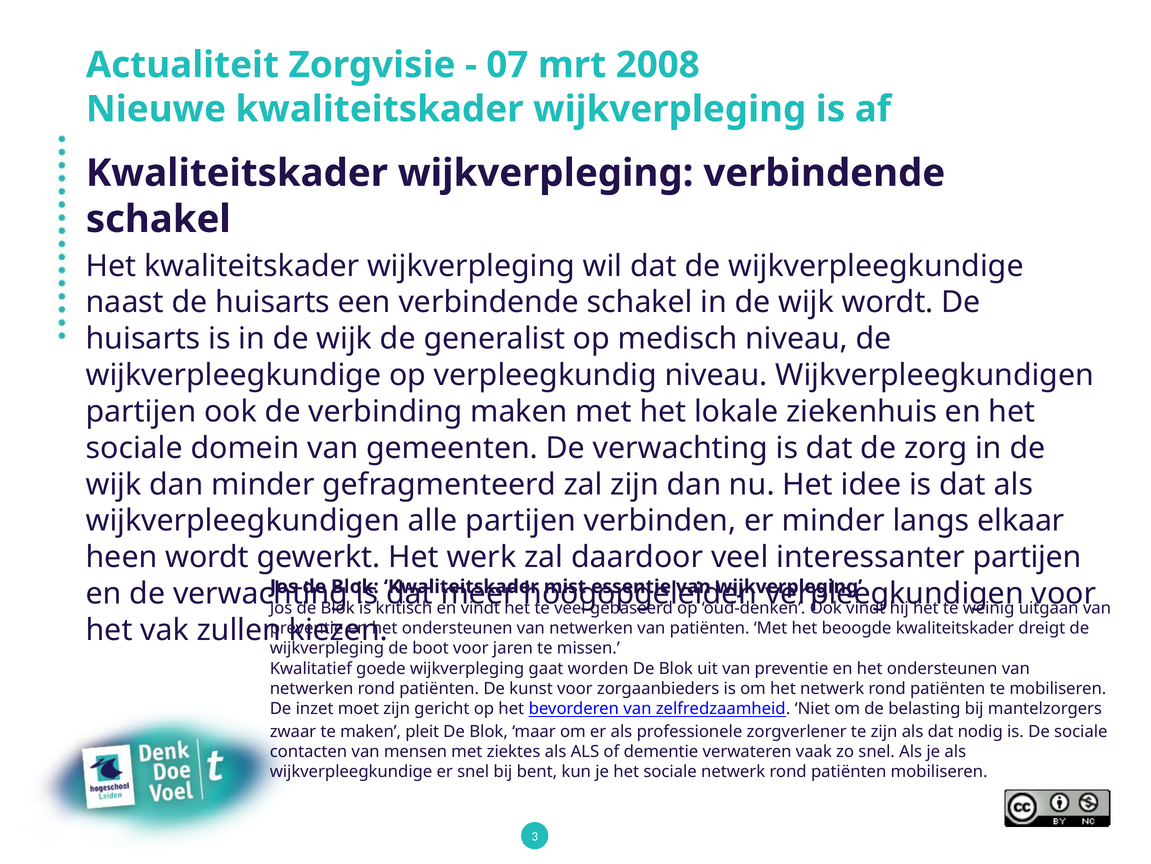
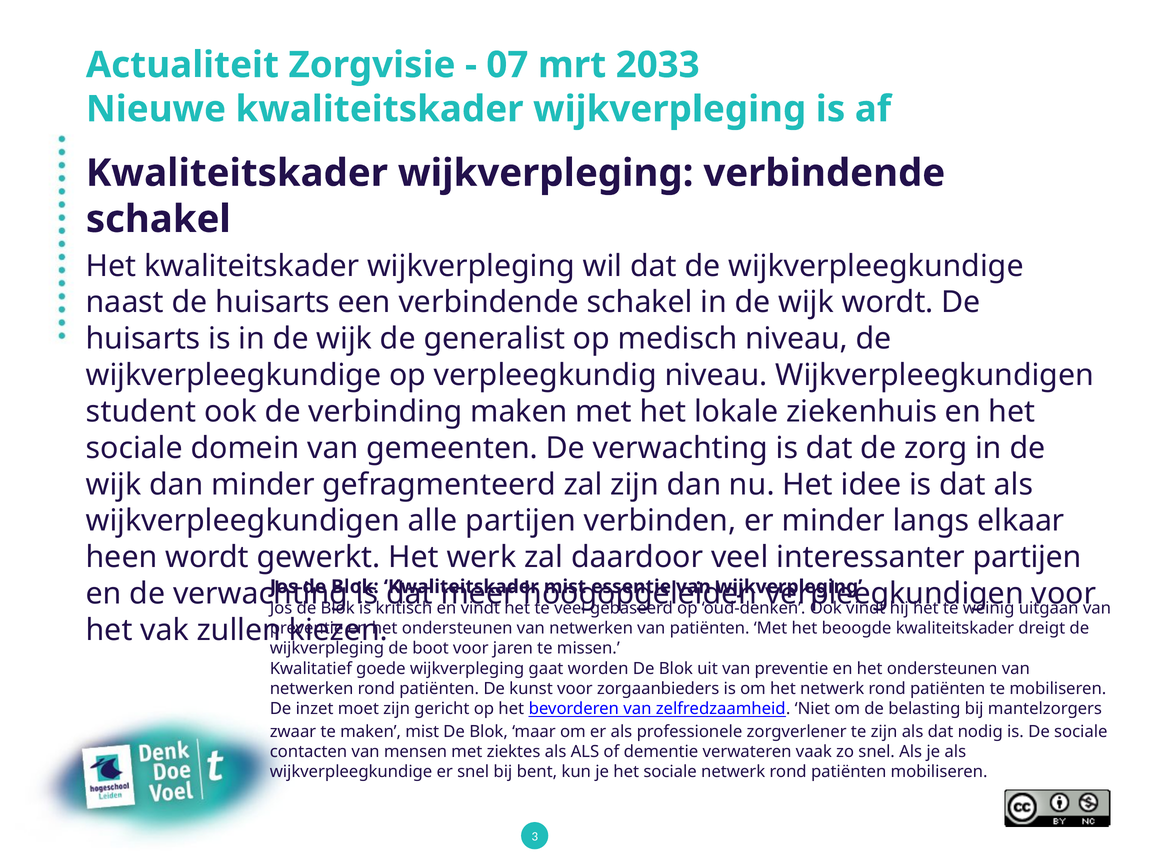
2008: 2008 -> 2033 (658, 65)
partijen: partijen -> student (141, 411)
maken pleit: pleit -> mist (422, 731)
